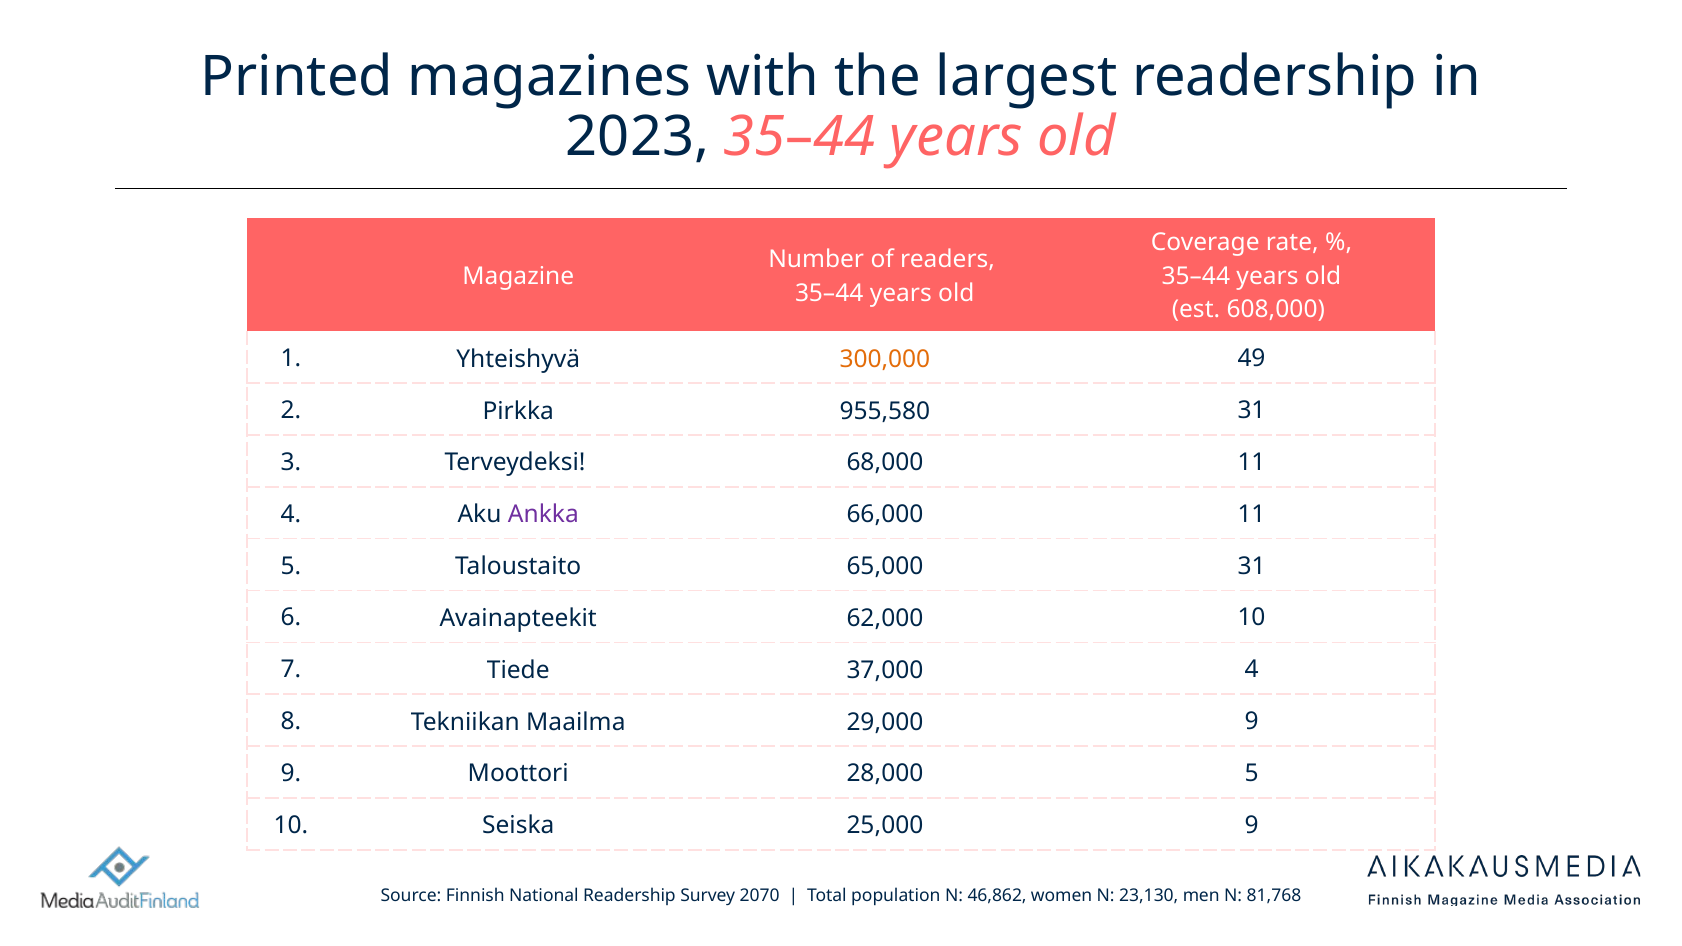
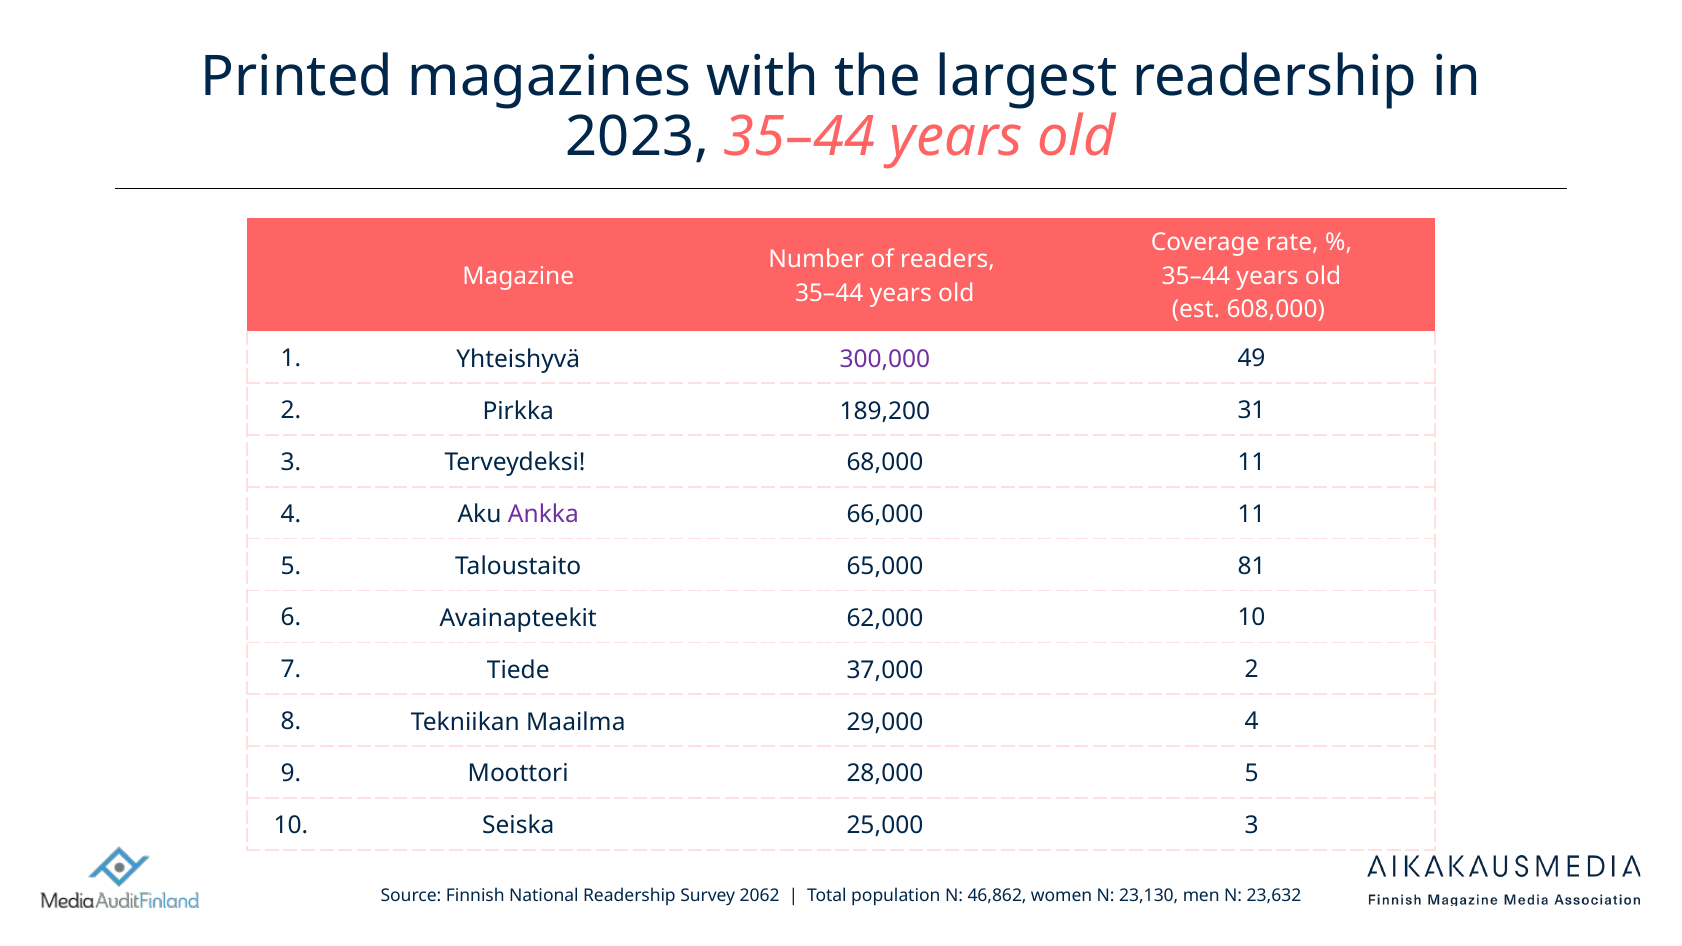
300,000 colour: orange -> purple (885, 359)
955,580: 955,580 -> 189,200 (885, 411)
65,000 31: 31 -> 81 (1252, 566)
37,000 4: 4 -> 2 (1252, 670)
29,000 9: 9 -> 4 (1252, 722)
25,000 9: 9 -> 3 (1252, 825)
2070: 2070 -> 2062 (760, 896)
81,768: 81,768 -> 23,632 (1274, 896)
